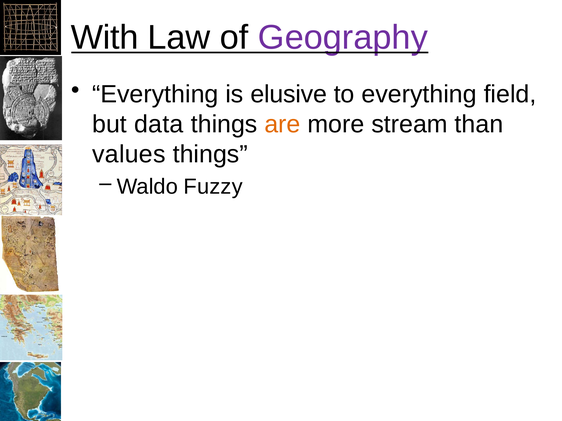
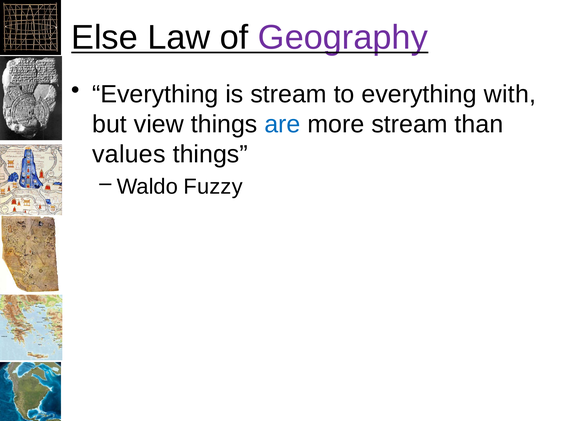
With: With -> Else (105, 38)
is elusive: elusive -> stream (289, 94)
field: field -> with (510, 94)
data: data -> view (159, 124)
are colour: orange -> blue (282, 124)
